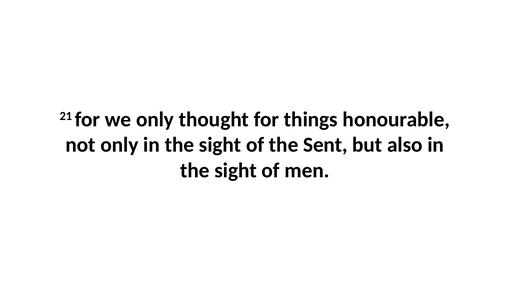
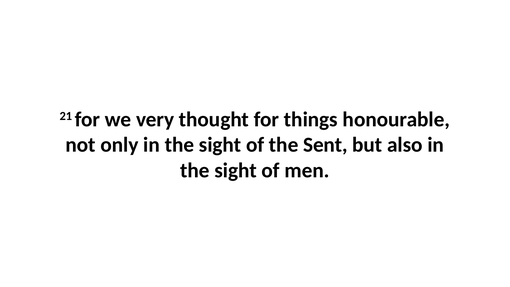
we only: only -> very (155, 119)
